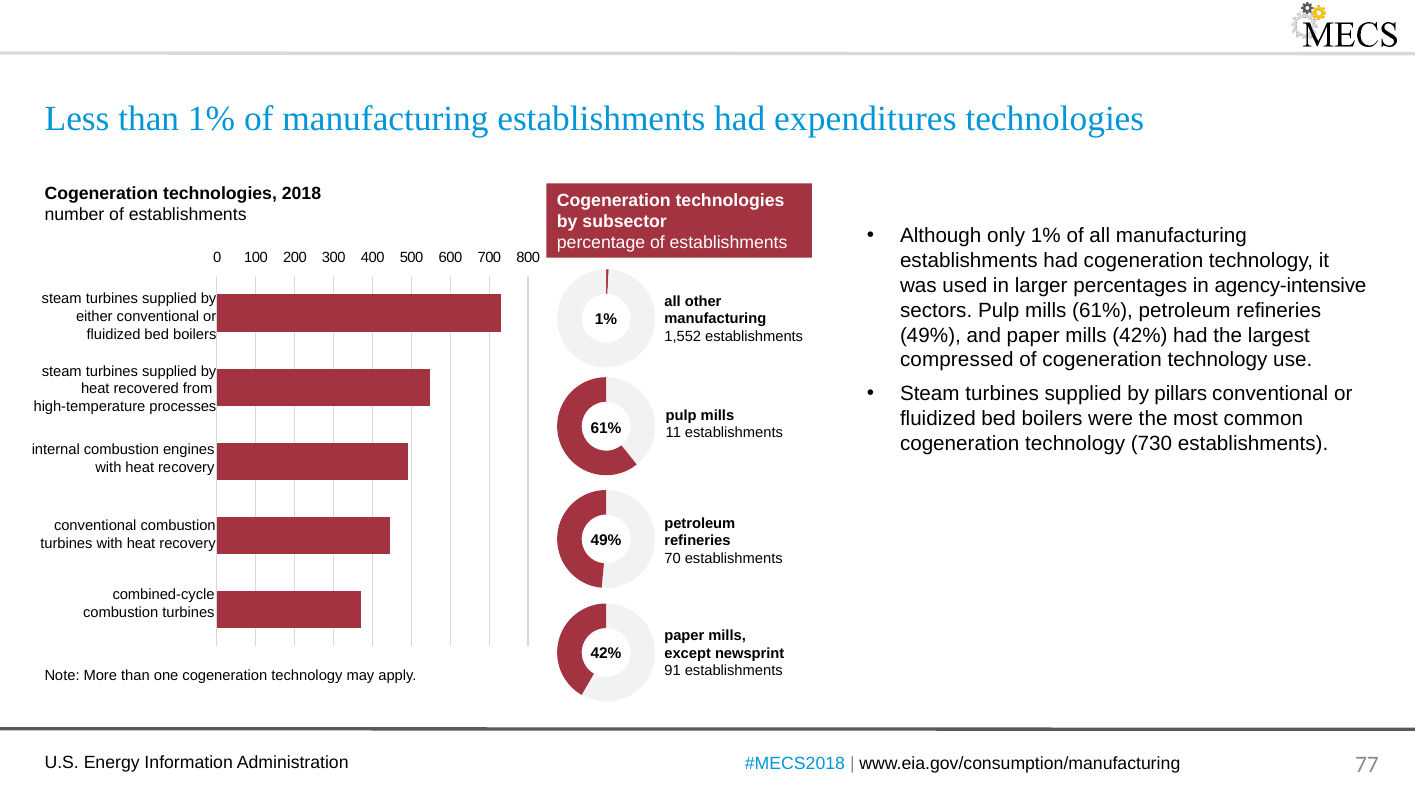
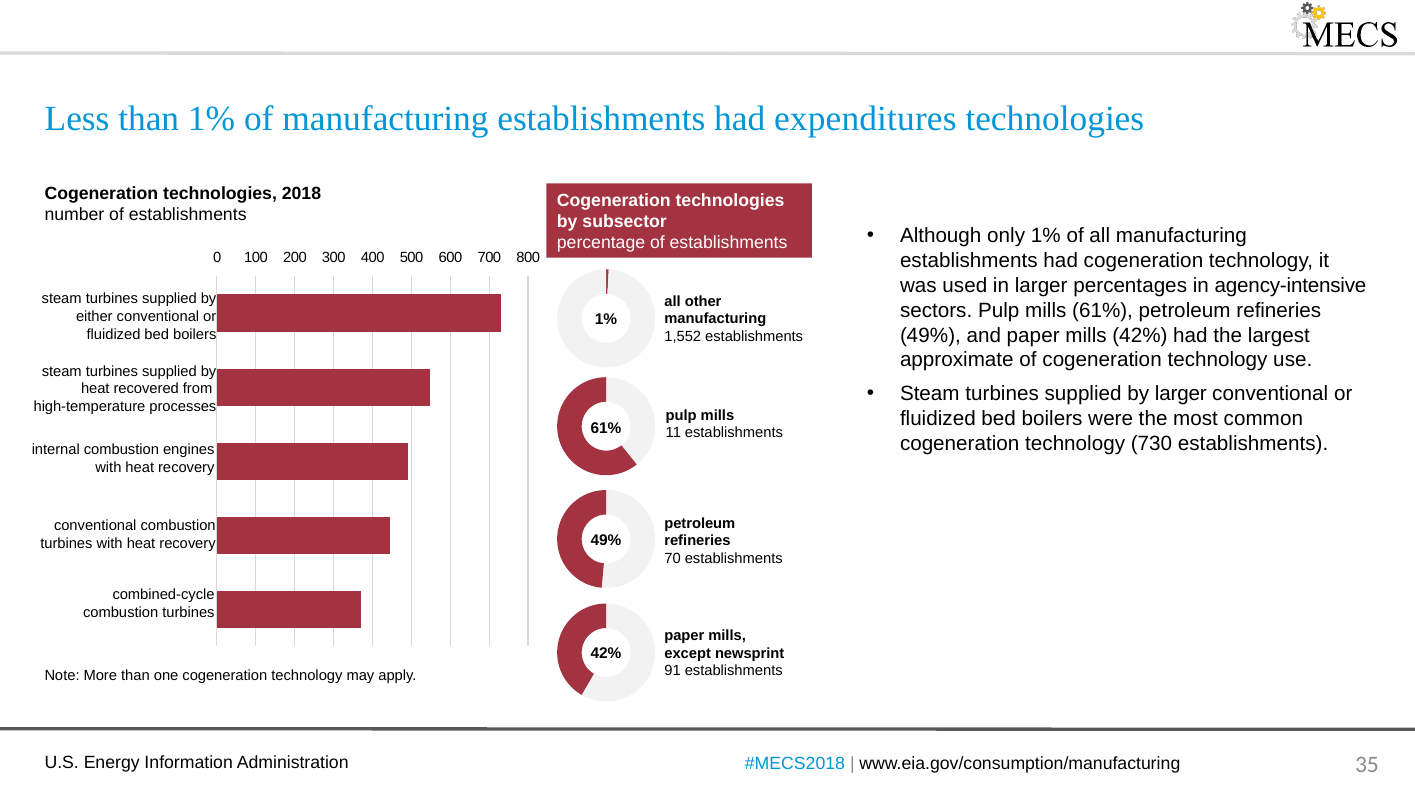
compressed: compressed -> approximate (957, 360)
by pillars: pillars -> larger (1181, 394)
77: 77 -> 35 (1367, 764)
